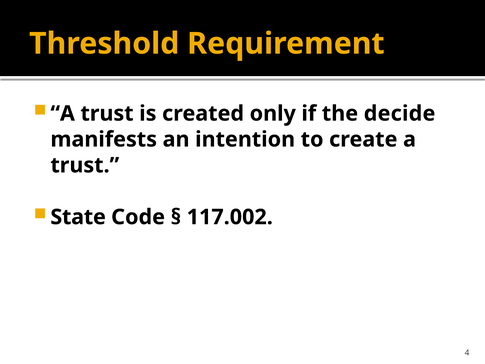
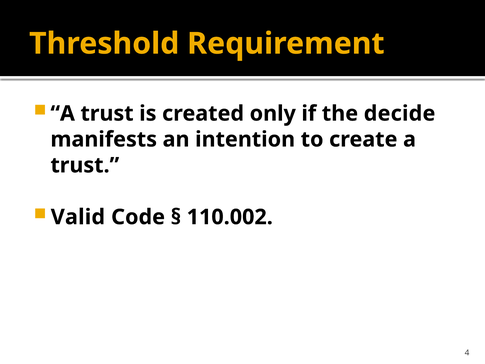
State: State -> Valid (78, 217)
117.002: 117.002 -> 110.002 (230, 217)
